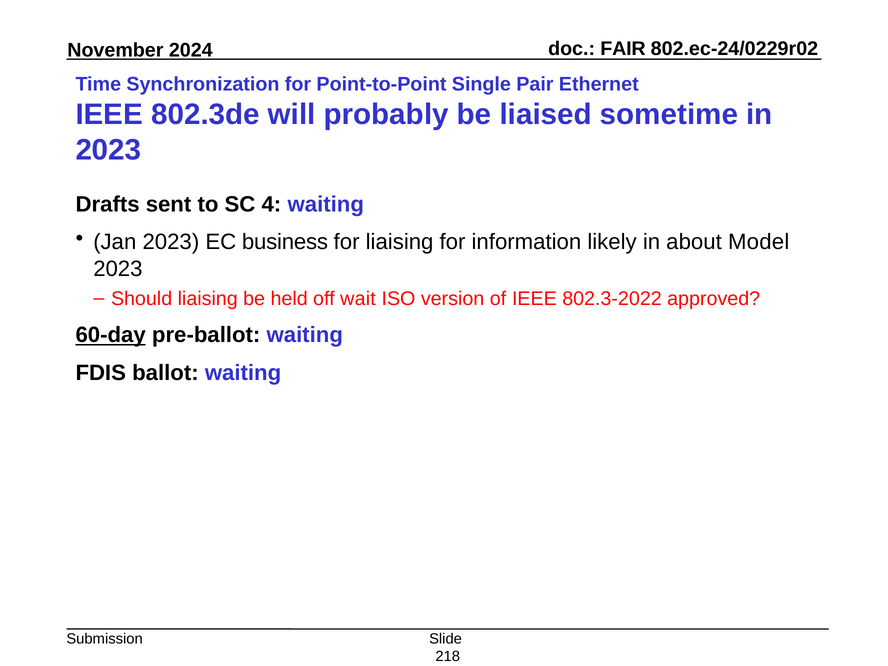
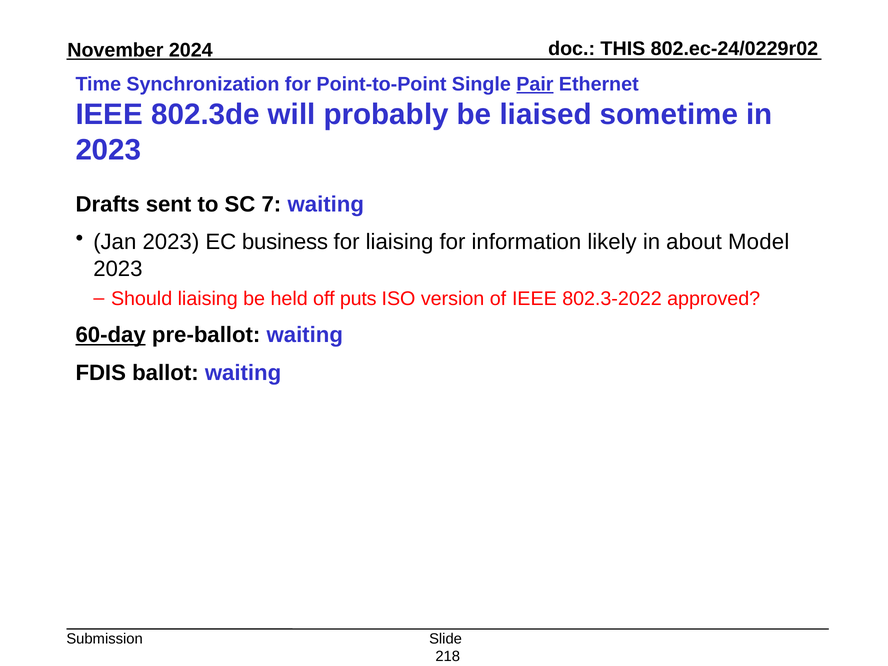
FAIR: FAIR -> THIS (623, 49)
Pair underline: none -> present (535, 84)
4: 4 -> 7 (271, 204)
wait: wait -> puts (358, 299)
